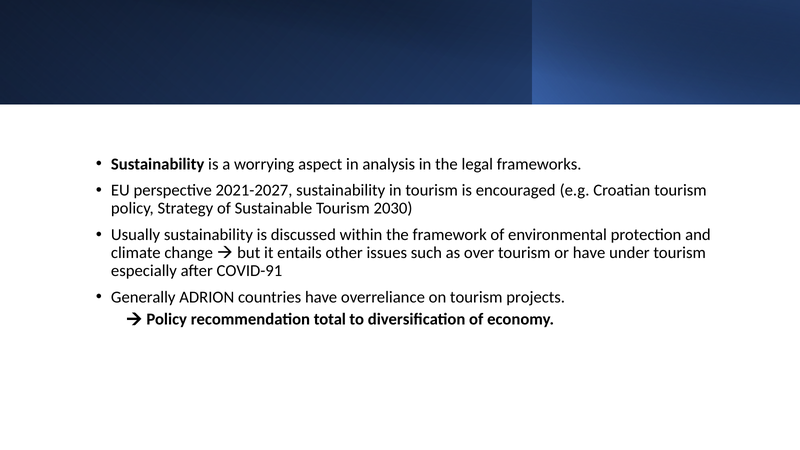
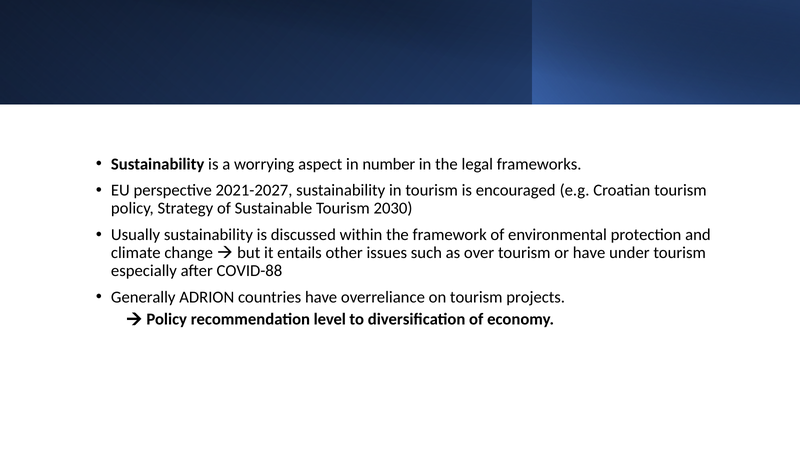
analysis: analysis -> number (389, 164)
COVID-91: COVID-91 -> COVID-88 (249, 271)
total: total -> level (330, 319)
